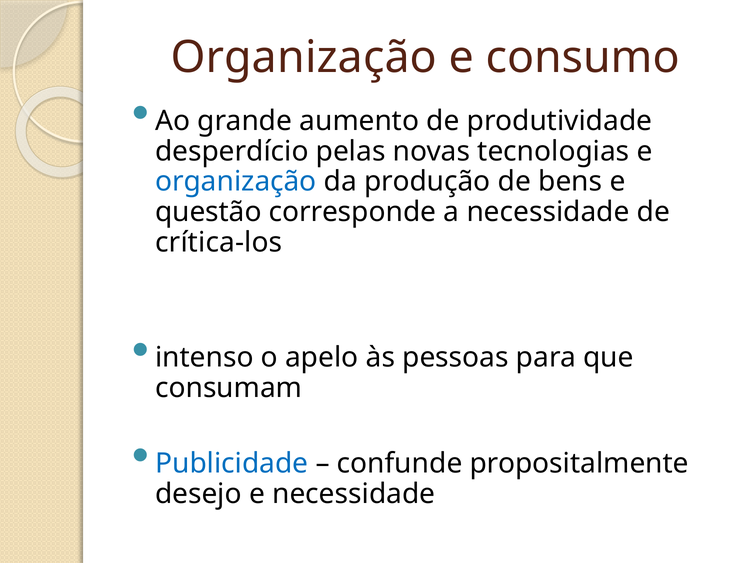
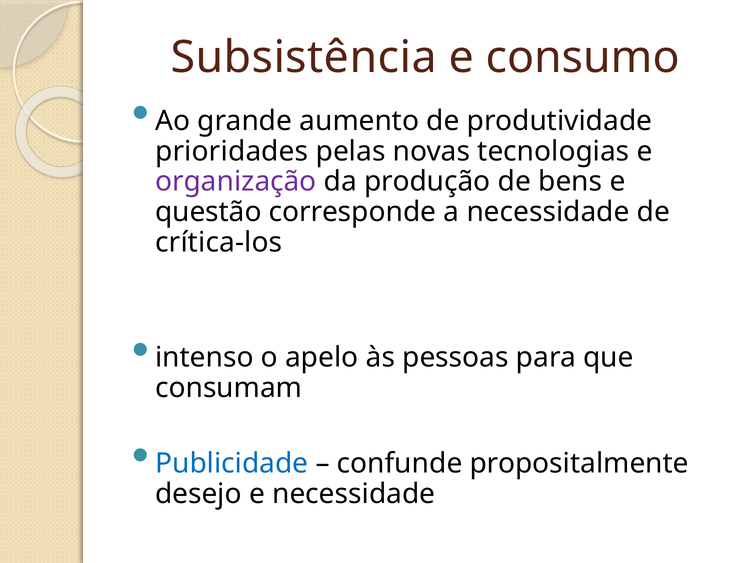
Organização: Organização -> Subsistência (304, 58)
desperdício: desperdício -> prioridades (232, 151)
organização colour: blue -> purple (236, 182)
